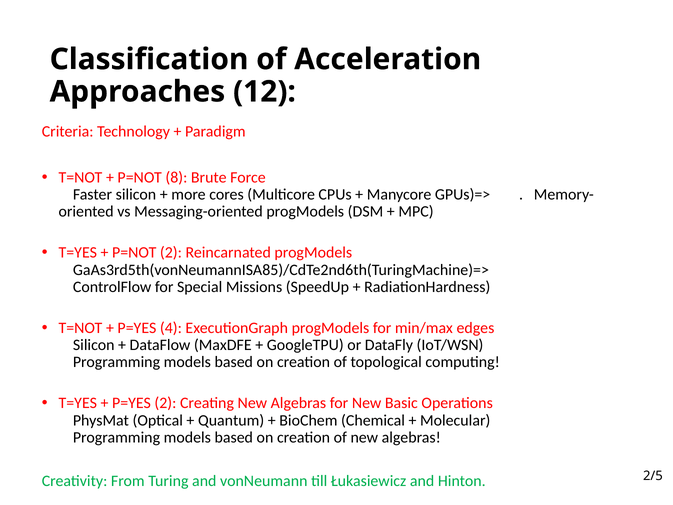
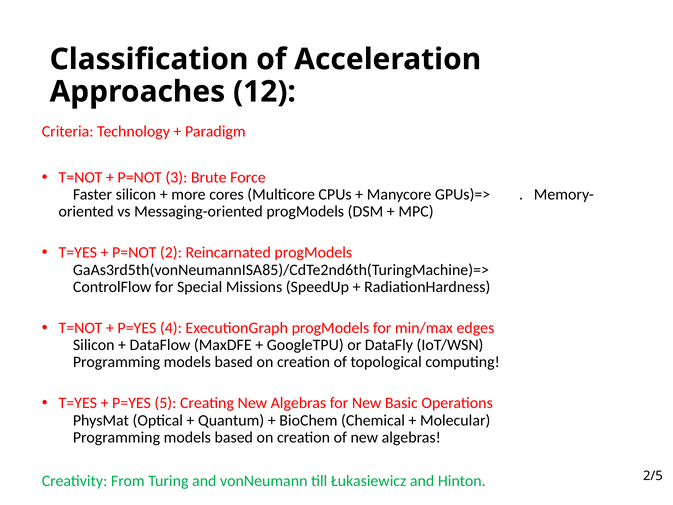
8: 8 -> 3 (176, 177)
P=YES 2: 2 -> 5 (165, 403)
